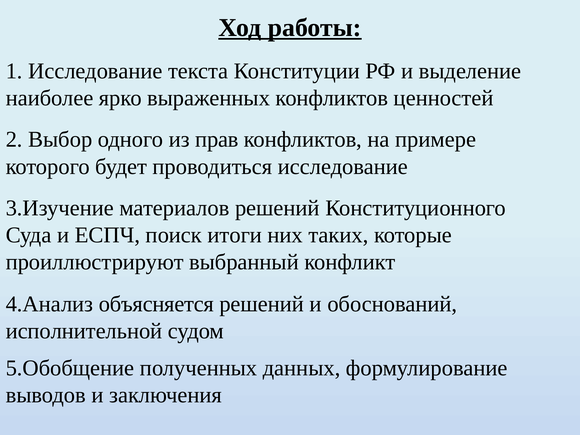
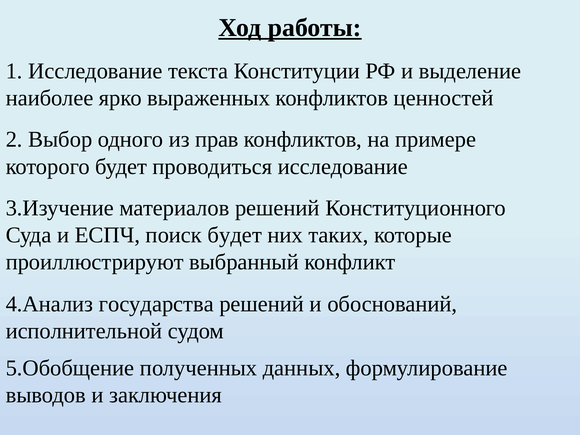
поиск итоги: итоги -> будет (235, 235)
объясняется: объясняется -> государства (156, 304)
